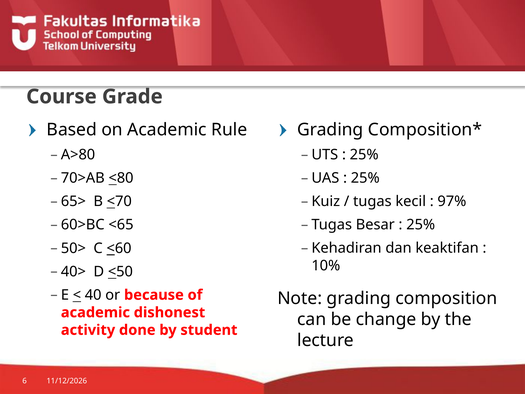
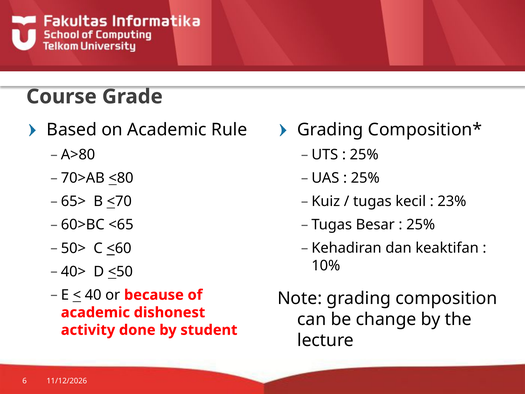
97%: 97% -> 23% (452, 201)
